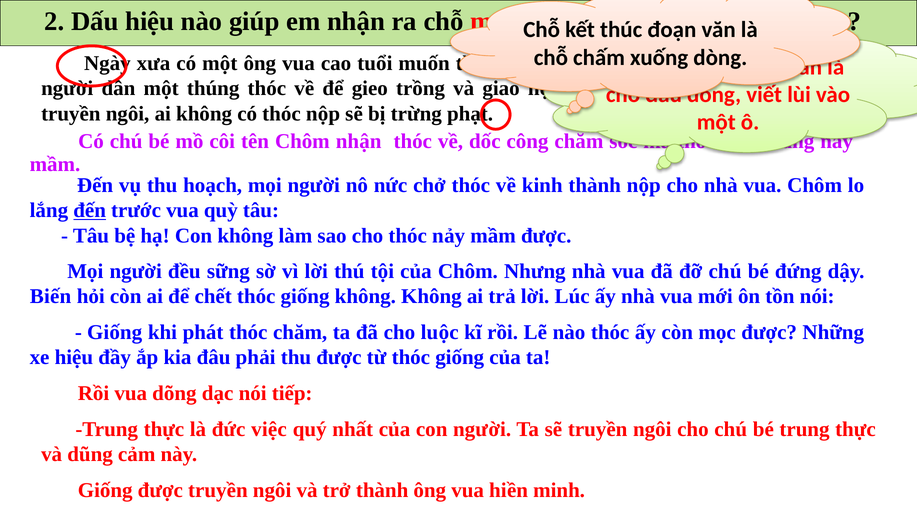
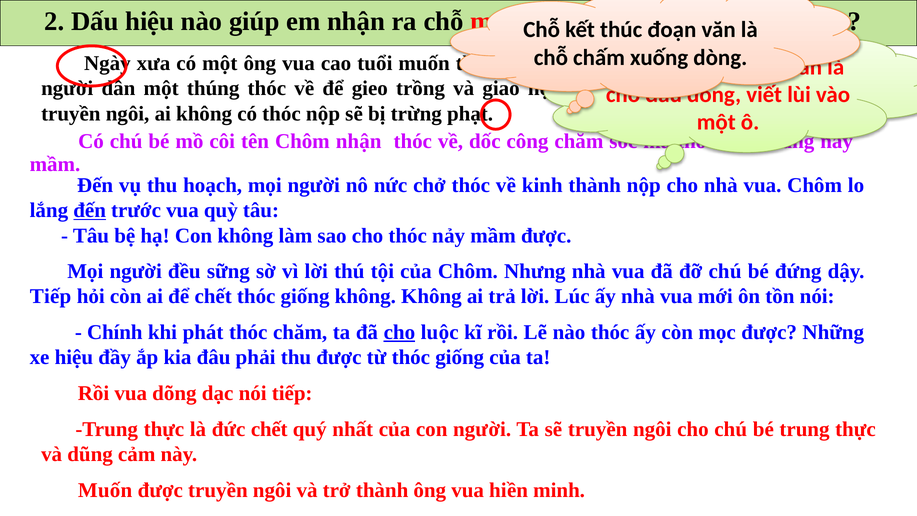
Biến: Biến -> Tiếp (51, 296)
Giống: Giống -> Chính (115, 332)
cho underline: none -> present (399, 332)
đức việc: việc -> chết (269, 429)
Giống: Giống -> Muốn (105, 490)
